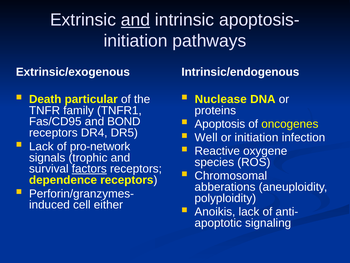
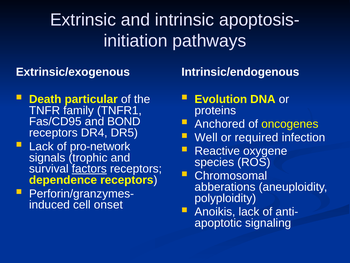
and underline: present -> none (136, 20)
Nuclease: Nuclease -> Evolution (221, 99)
Apoptosis: Apoptosis -> Anchored (220, 124)
or initiation: initiation -> required (256, 137)
either: either -> onset (108, 204)
